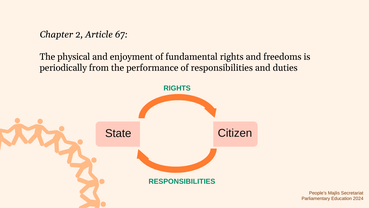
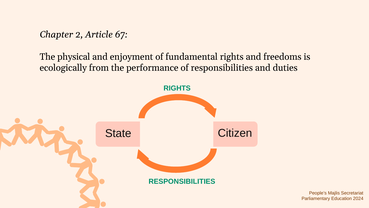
periodically: periodically -> ecologically (63, 68)
